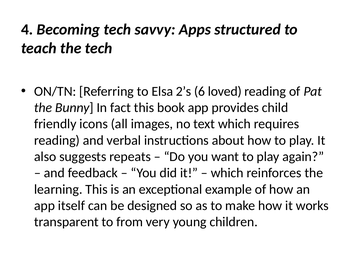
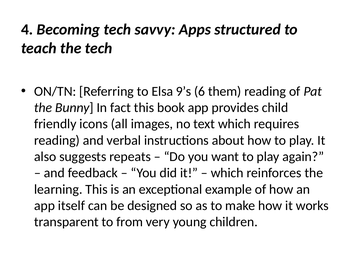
2’s: 2’s -> 9’s (184, 91)
loved: loved -> them (225, 91)
